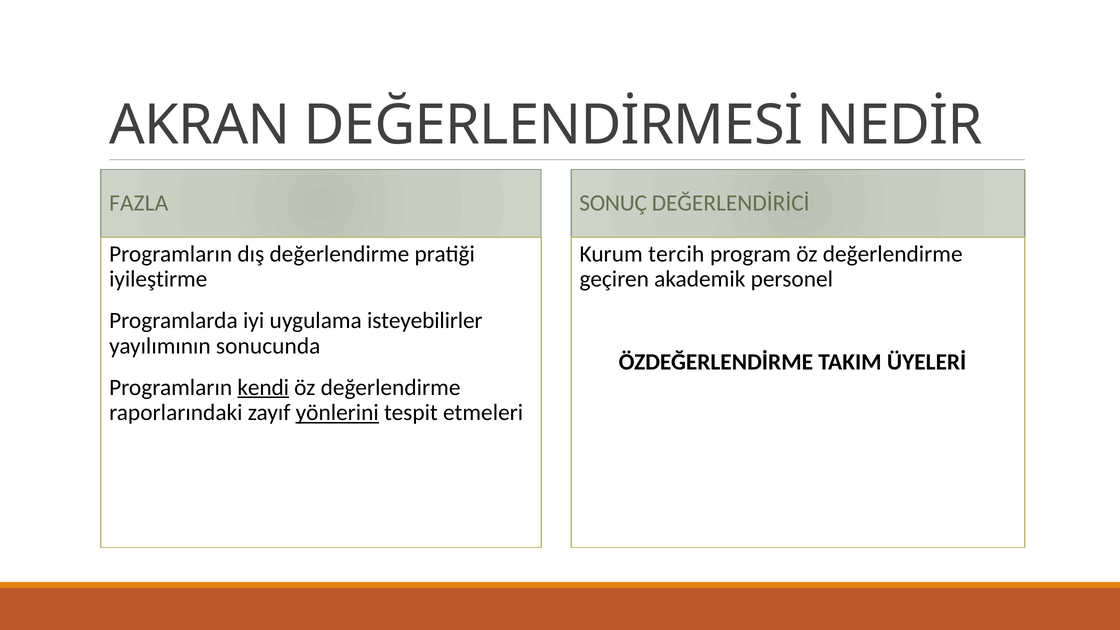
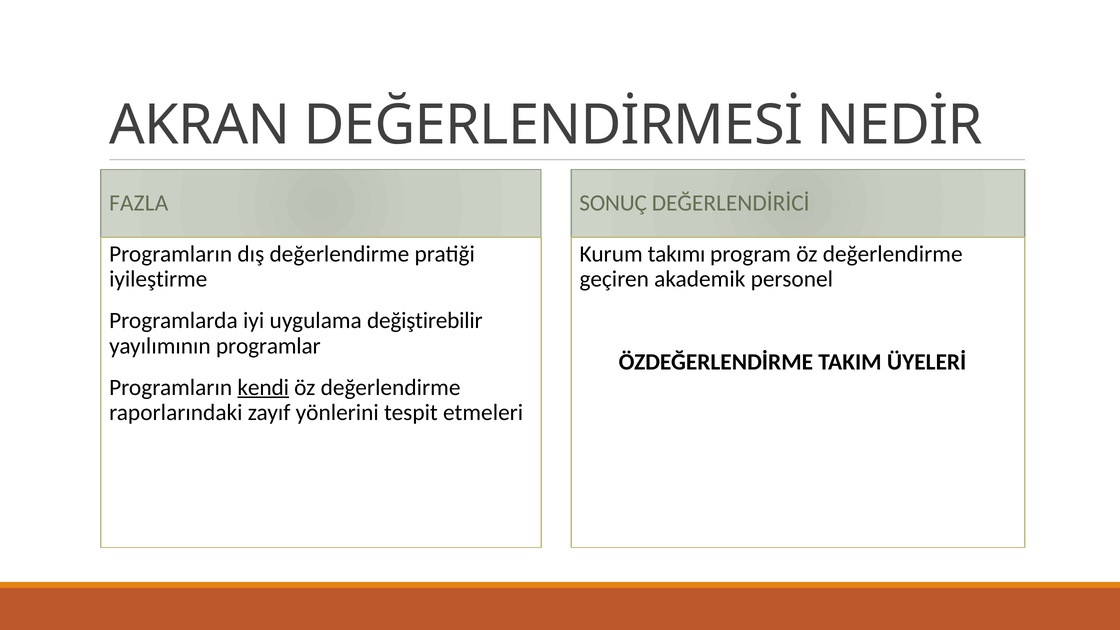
tercih: tercih -> takımı (677, 254)
isteyebilirler: isteyebilirler -> değiştirebilir (425, 321)
sonucunda: sonucunda -> programlar (268, 346)
yönlerini underline: present -> none (337, 413)
